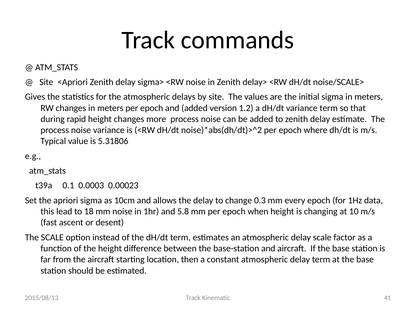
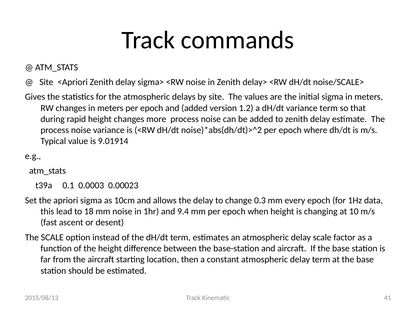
5.31806: 5.31806 -> 9.01914 (113, 141)
5.8: 5.8 -> 9.4 (183, 211)
